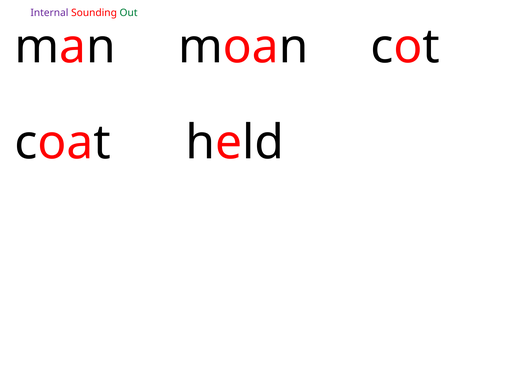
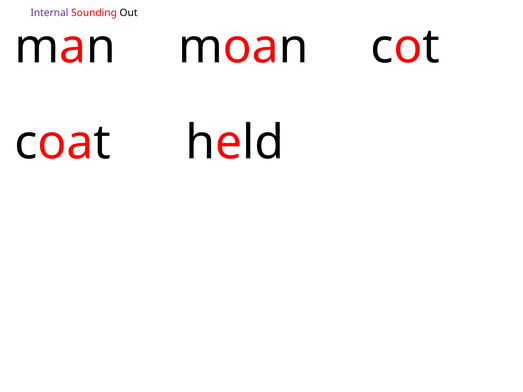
Out colour: green -> black (129, 13)
